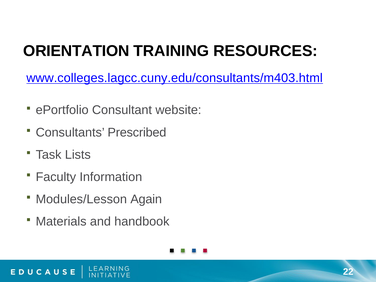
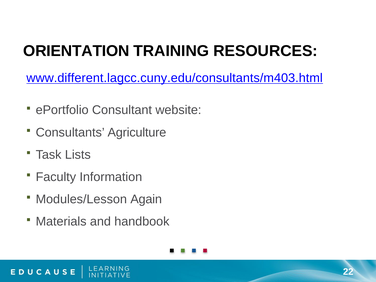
www.colleges.lagcc.cuny.edu/consultants/m403.html: www.colleges.lagcc.cuny.edu/consultants/m403.html -> www.different.lagcc.cuny.edu/consultants/m403.html (175, 78)
Prescribed: Prescribed -> Agriculture (137, 132)
